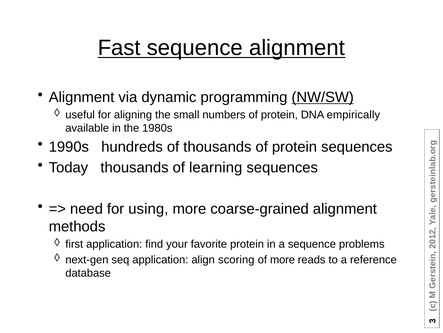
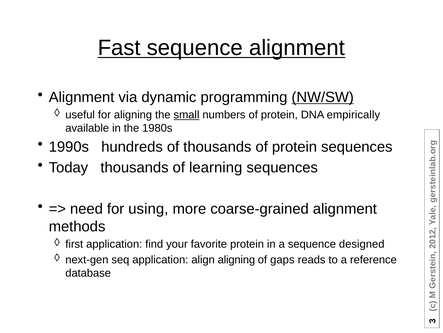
small underline: none -> present (186, 114)
problems: problems -> designed (362, 244)
align scoring: scoring -> aligning (236, 259)
of more: more -> gaps (282, 259)
